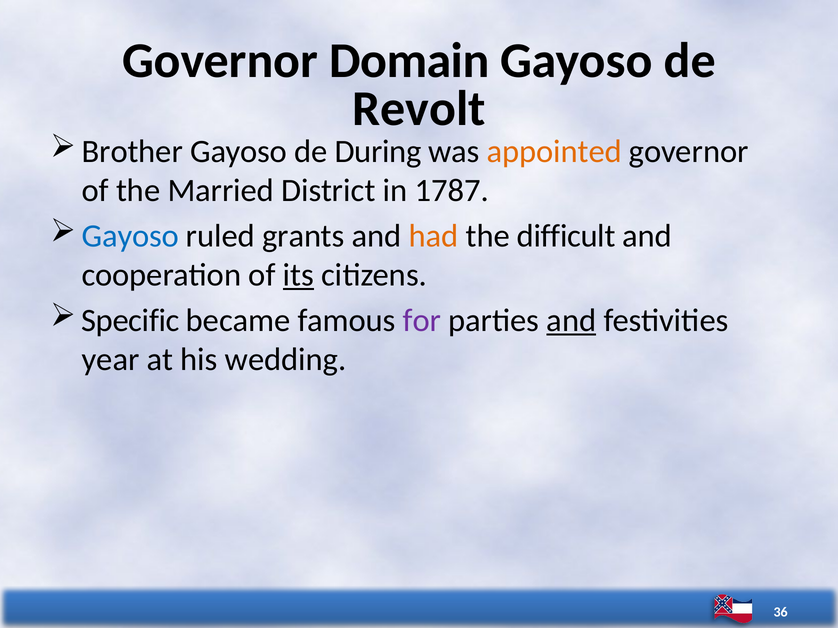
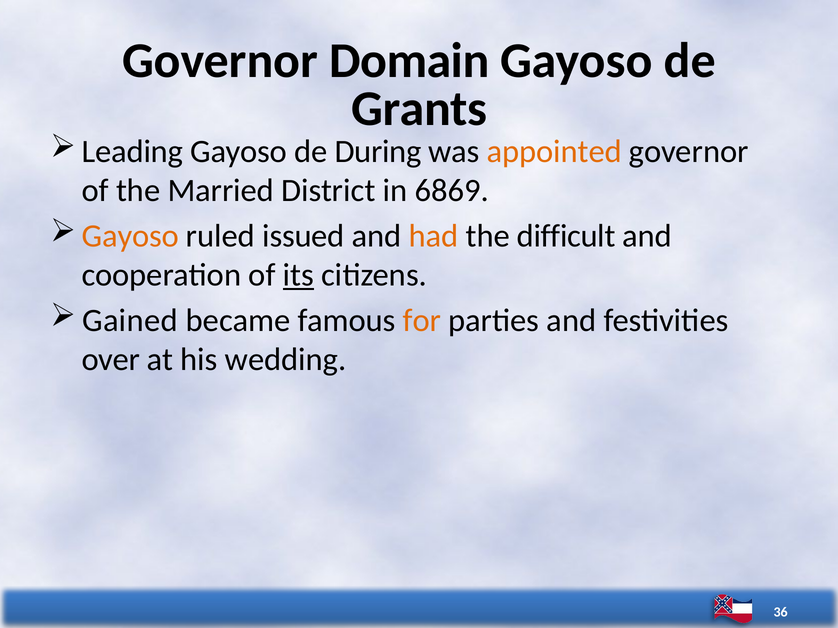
Revolt: Revolt -> Grants (419, 109)
Brother: Brother -> Leading (132, 152)
1787: 1787 -> 6869 (452, 191)
Gayoso colour: blue -> orange (130, 236)
grants: grants -> issued (303, 236)
Specific: Specific -> Gained (130, 321)
for colour: purple -> orange (422, 321)
and underline: present -> none (571, 321)
year: year -> over (111, 360)
